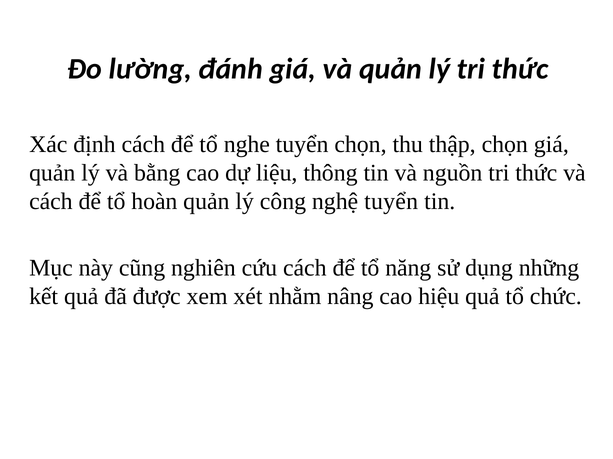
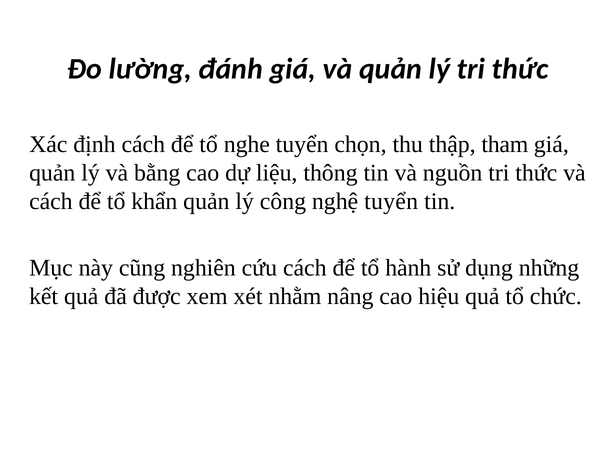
thập chọn: chọn -> tham (505, 145)
hoàn: hoàn -> khẩn (154, 202)
năng: năng -> hành (408, 268)
